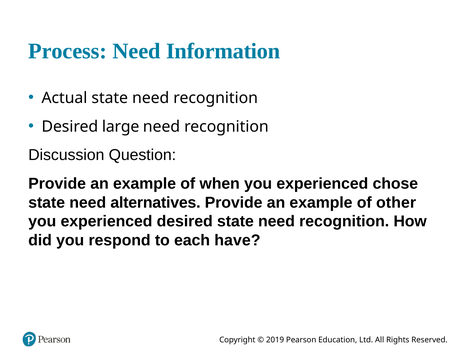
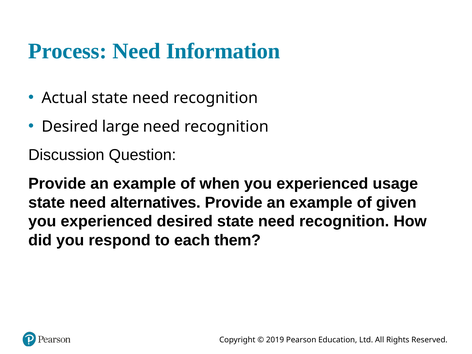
chose: chose -> usage (395, 184)
other: other -> given (396, 203)
have: have -> them (238, 240)
